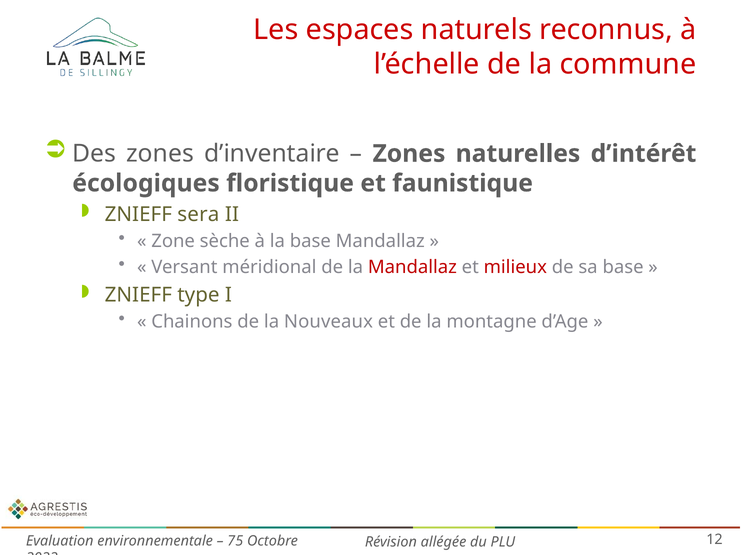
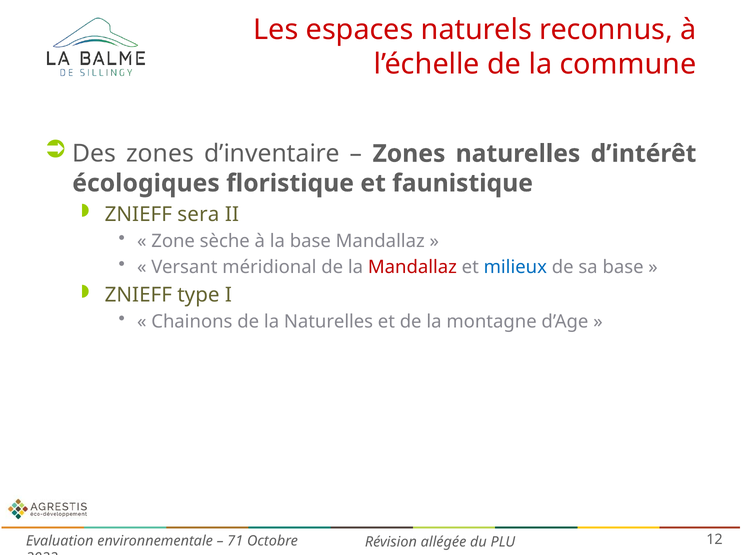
milieux colour: red -> blue (515, 267)
la Nouveaux: Nouveaux -> Naturelles (329, 322)
75: 75 -> 71 (235, 542)
